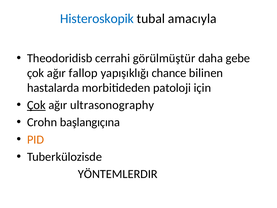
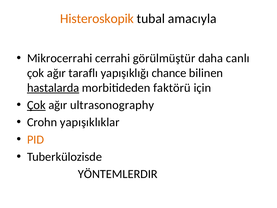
Histeroskopik colour: blue -> orange (97, 19)
Theodoridisb: Theodoridisb -> Mikrocerrahi (60, 58)
gebe: gebe -> canlı (238, 58)
fallop: fallop -> taraflı (83, 73)
hastalarda underline: none -> present (53, 88)
patoloji: patoloji -> faktörü (172, 88)
başlangıçına: başlangıçına -> yapışıklıklar (90, 122)
